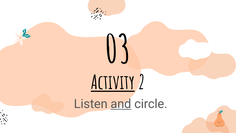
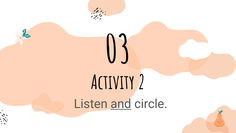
Activity underline: present -> none (113, 83)
